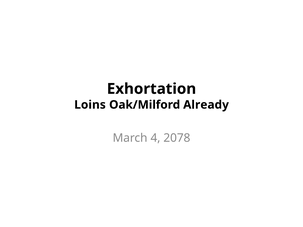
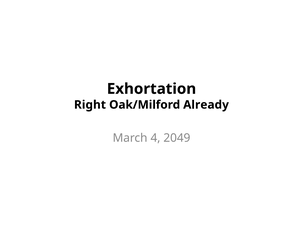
Loins: Loins -> Right (90, 105)
2078: 2078 -> 2049 (177, 138)
